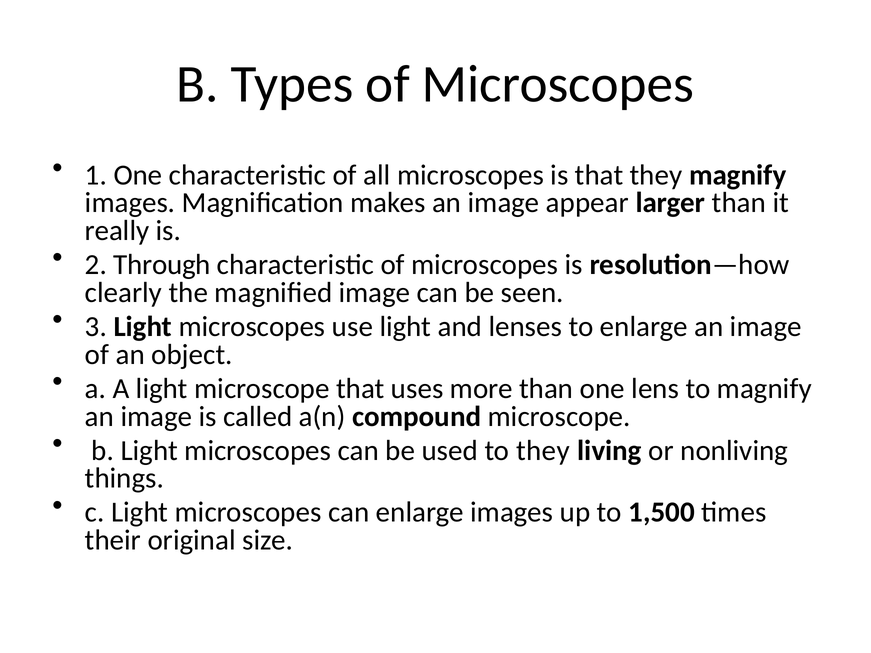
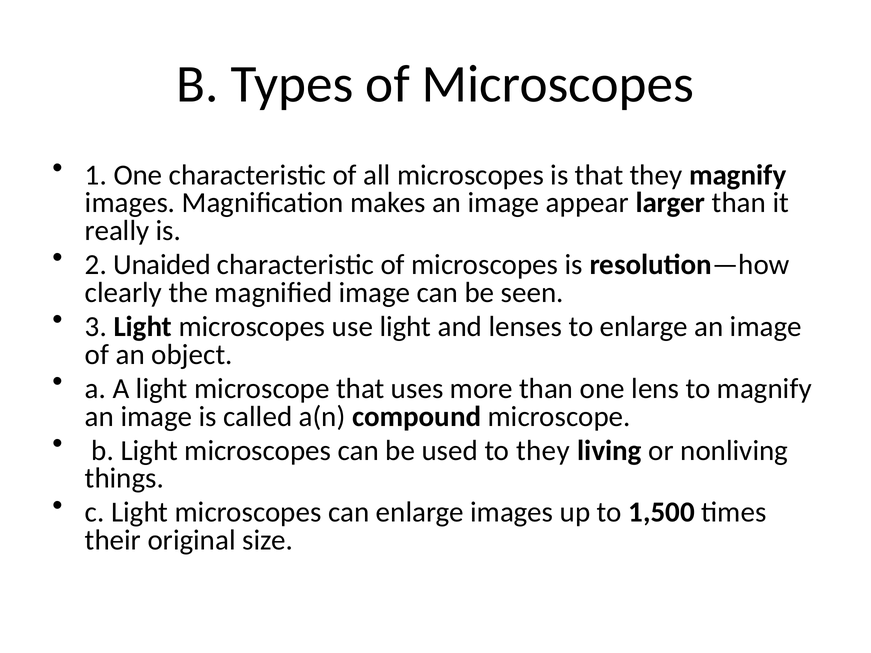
Through: Through -> Unaided (162, 265)
